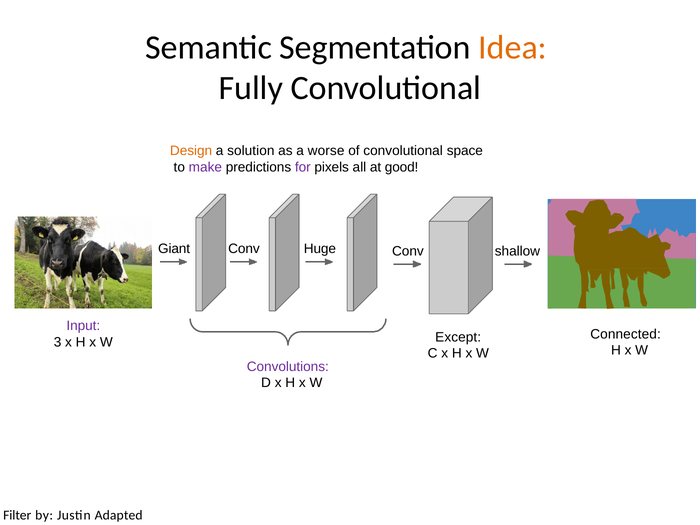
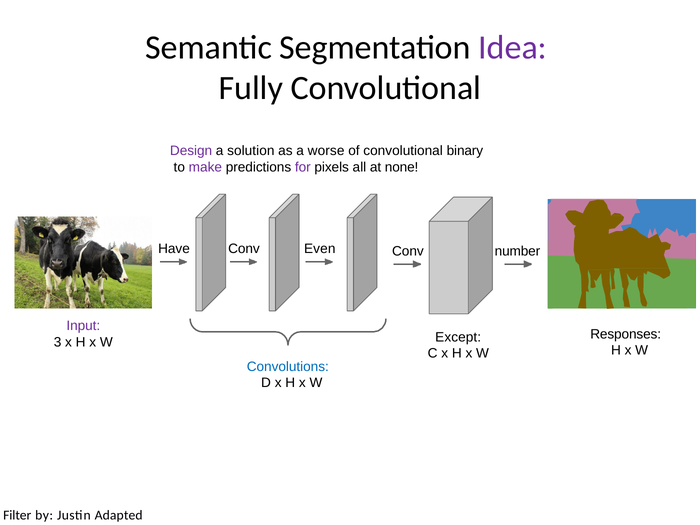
Idea colour: orange -> purple (513, 47)
Design colour: orange -> purple (191, 151)
space: space -> binary (465, 151)
good: good -> none (402, 167)
Giant: Giant -> Have (174, 249)
Huge: Huge -> Even (320, 249)
shallow: shallow -> number (517, 251)
Connected: Connected -> Responses (626, 334)
Convolutions colour: purple -> blue (288, 367)
